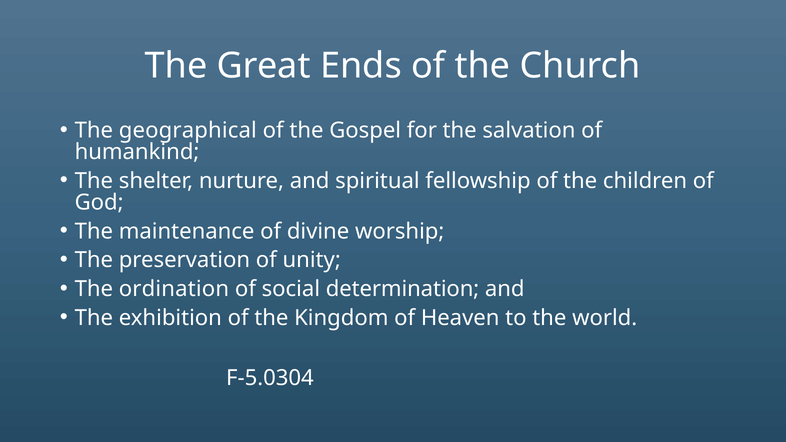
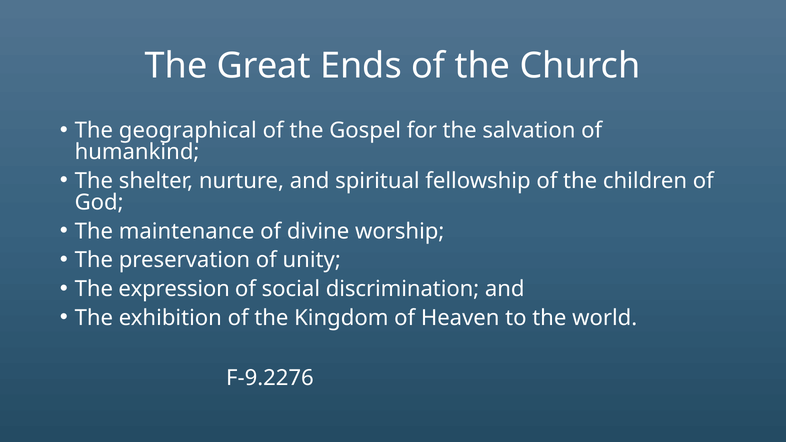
ordination: ordination -> expression (174, 289)
determination: determination -> discrimination (403, 289)
F-5.0304: F-5.0304 -> F-9.2276 (270, 378)
